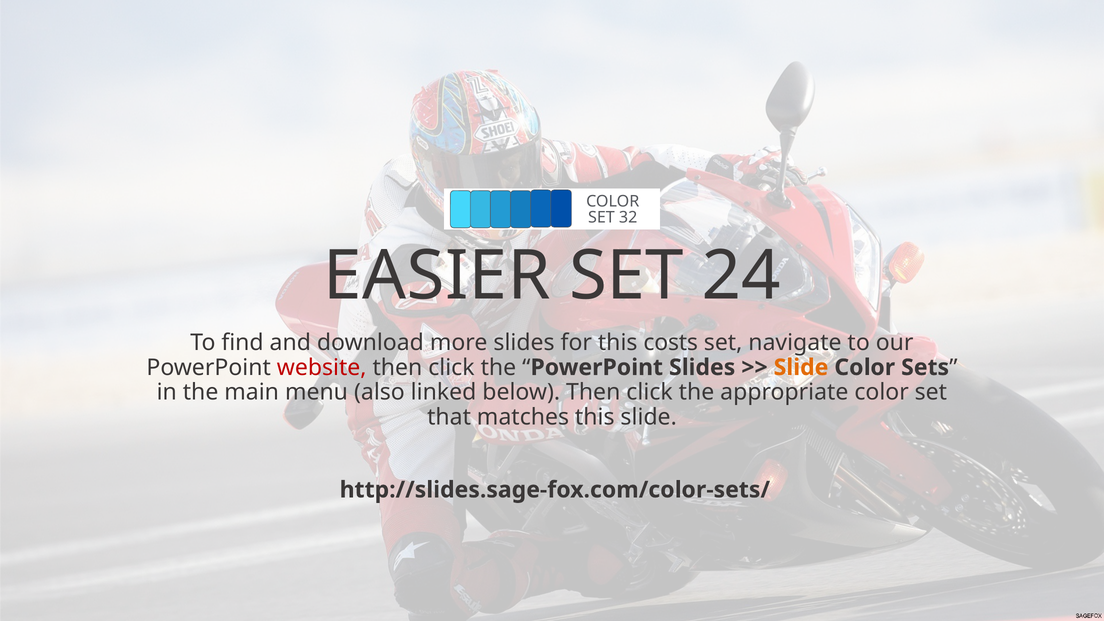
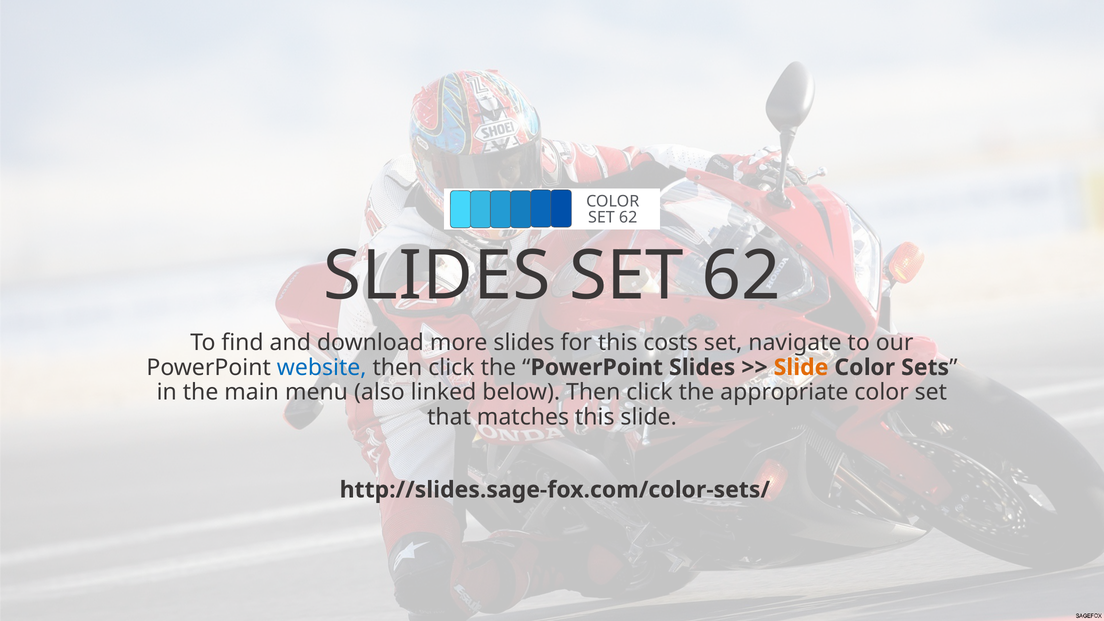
32: 32 -> 62 (628, 218)
EASIER: EASIER -> SLIDES (437, 276)
24: 24 -> 62 (741, 276)
website colour: red -> blue (322, 367)
